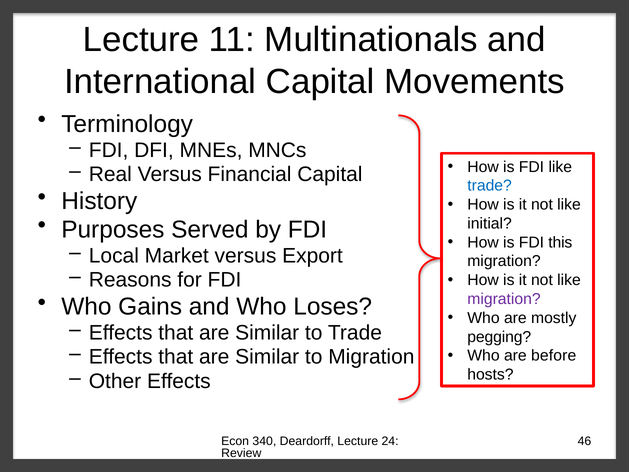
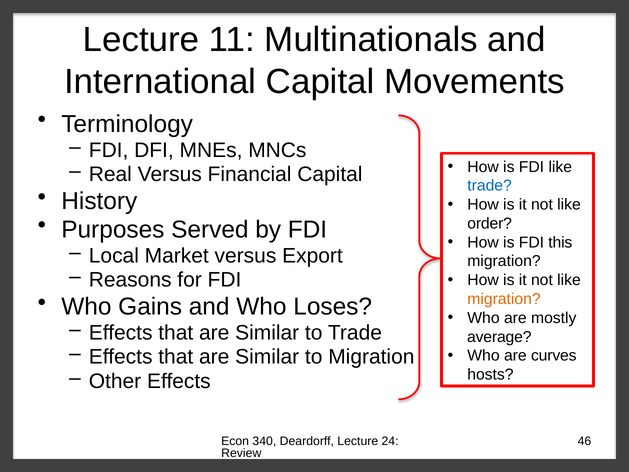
initial: initial -> order (490, 223)
migration colour: purple -> orange (504, 299)
pegging: pegging -> average (499, 337)
before: before -> curves (554, 356)
